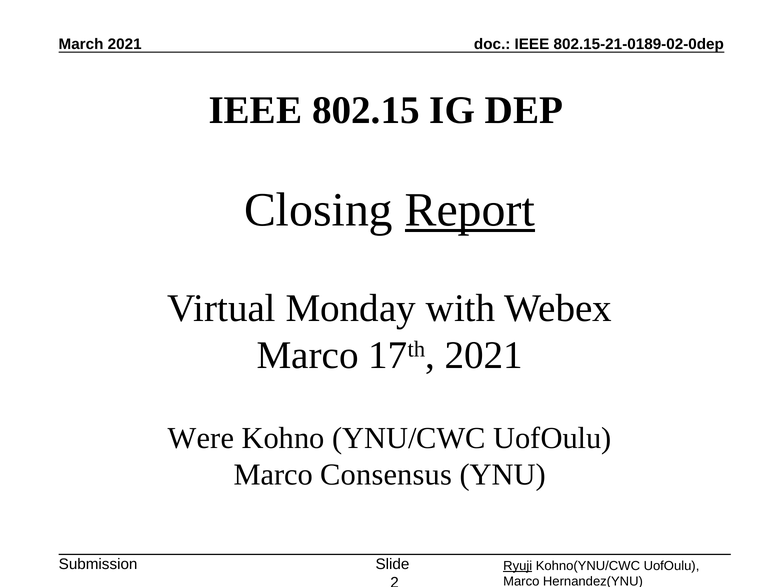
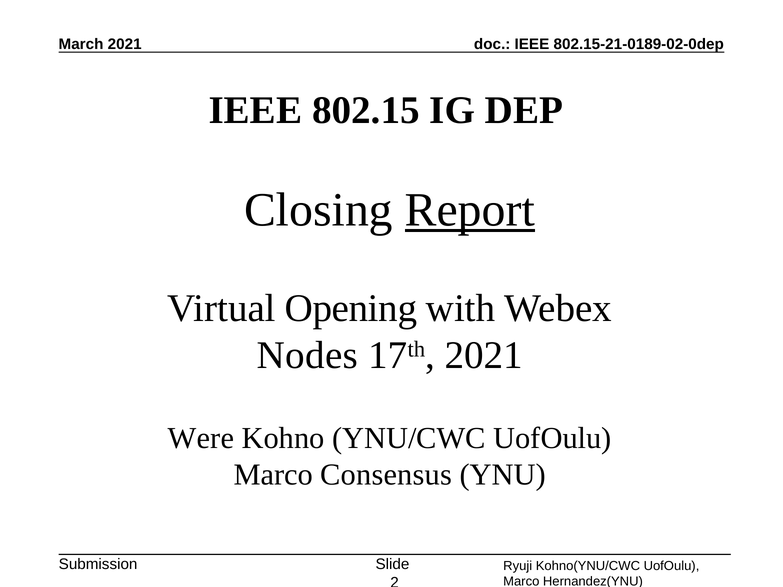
Monday: Monday -> Opening (351, 309)
Marco: Marco -> Nodes (307, 356)
Ryuji underline: present -> none (518, 566)
